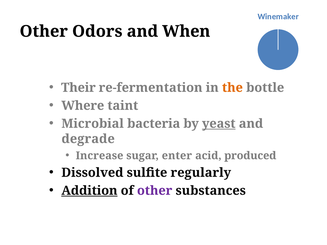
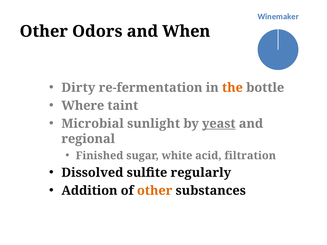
Their: Their -> Dirty (78, 88)
bacteria: bacteria -> sunlight (154, 124)
degrade: degrade -> regional (88, 139)
Increase: Increase -> Finished (100, 156)
enter: enter -> white (177, 156)
produced: produced -> filtration (250, 156)
Addition underline: present -> none (89, 191)
other colour: purple -> orange (155, 191)
